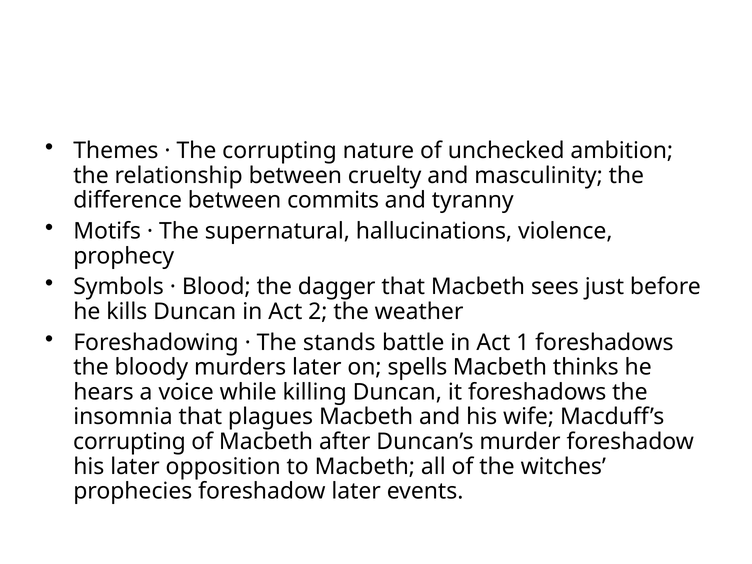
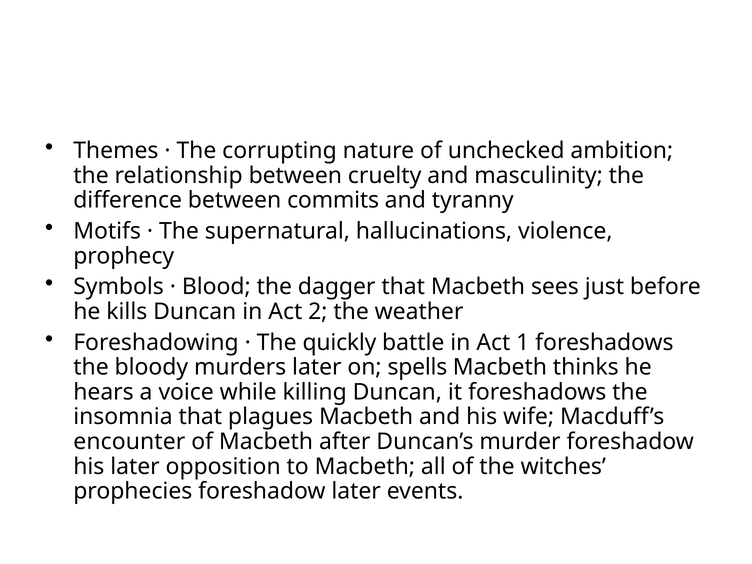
stands: stands -> quickly (339, 342)
corrupting: corrupting -> encounter (129, 442)
